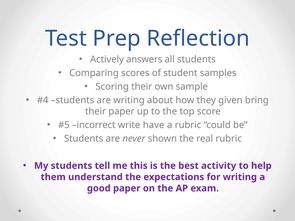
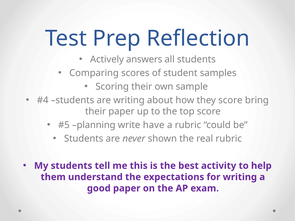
they given: given -> score (230, 100)
incorrect: incorrect -> planning (94, 125)
